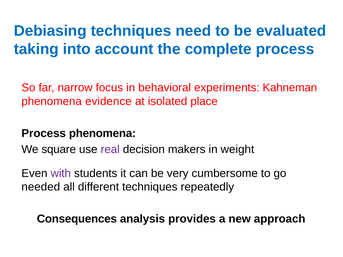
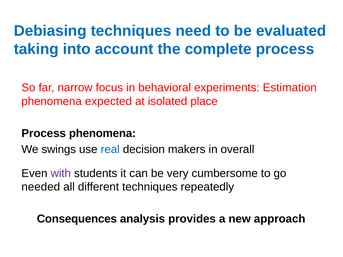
Kahneman: Kahneman -> Estimation (290, 88)
evidence: evidence -> expected (108, 101)
square: square -> swings (59, 149)
real colour: purple -> blue (110, 149)
weight: weight -> overall (238, 149)
